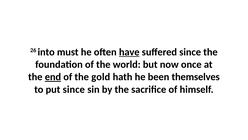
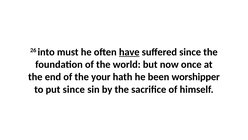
end underline: present -> none (53, 77)
gold: gold -> your (101, 77)
themselves: themselves -> worshipper (196, 77)
